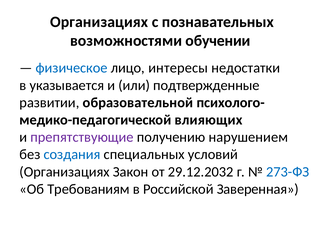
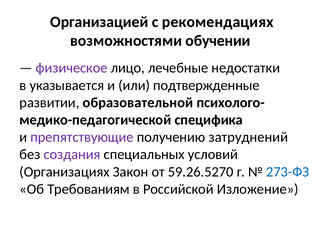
Организациях: Организациях -> Организацией (99, 22)
познавательных: познавательных -> рекомендациях (218, 22)
физическое colour: blue -> purple (72, 68)
интересы: интересы -> лечебные (178, 68)
влияющих: влияющих -> специфика (209, 120)
нарушением: нарушением -> затруднений (248, 137)
создания colour: blue -> purple (72, 154)
29.12.2032: 29.12.2032 -> 59.26.5270 (201, 172)
Заверенная: Заверенная -> Изложение (258, 189)
